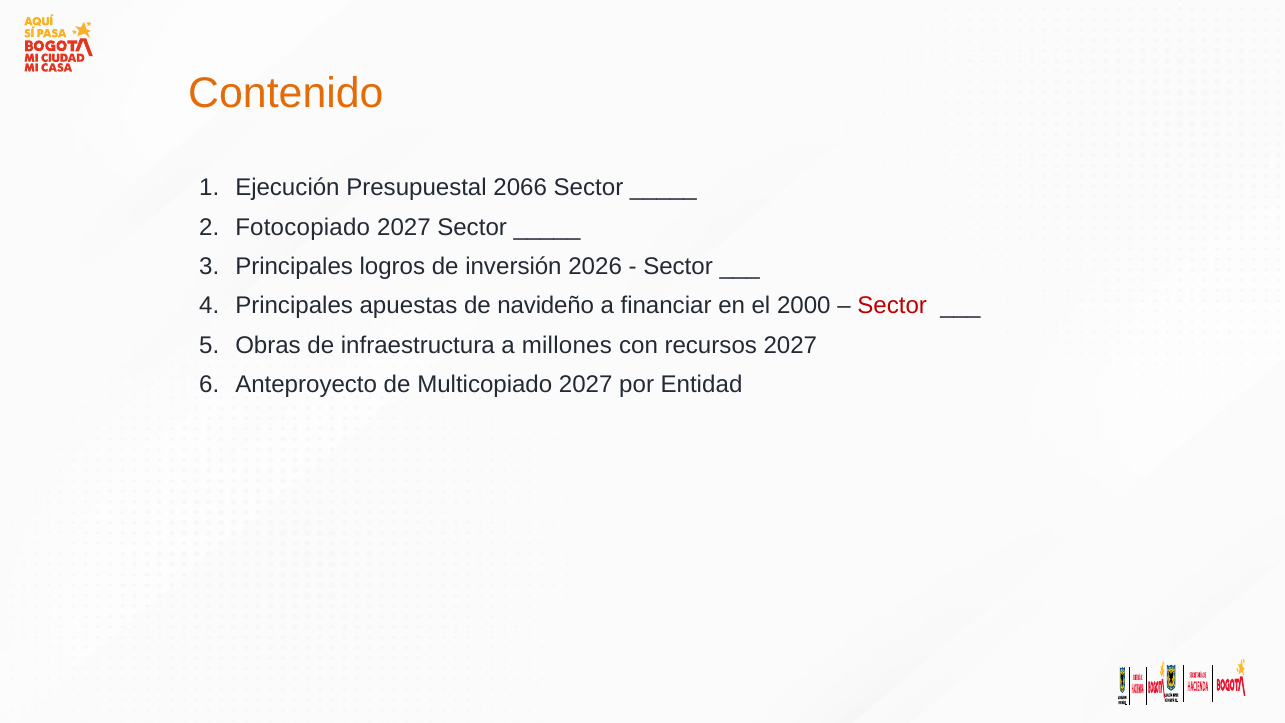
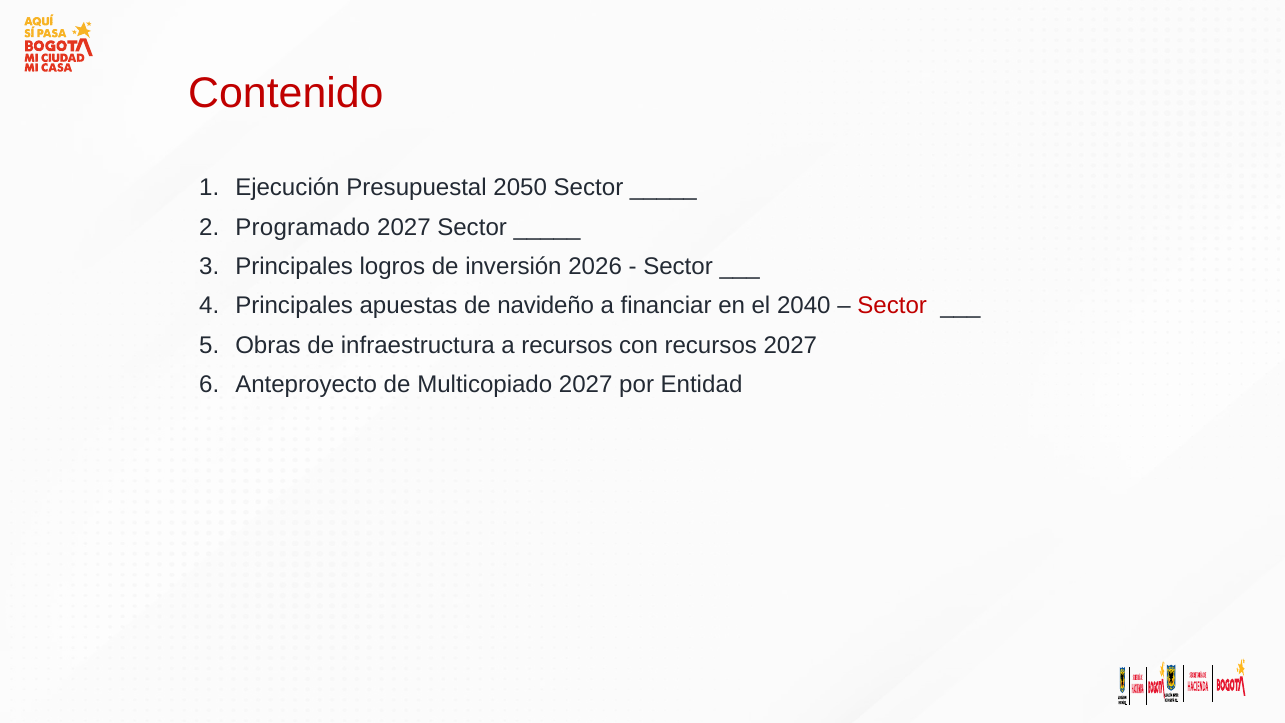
Contenido colour: orange -> red (286, 93)
2066: 2066 -> 2050 (520, 188)
Fotocopiado: Fotocopiado -> Programado (303, 227)
2000: 2000 -> 2040 (804, 306)
a millones: millones -> recursos (567, 345)
